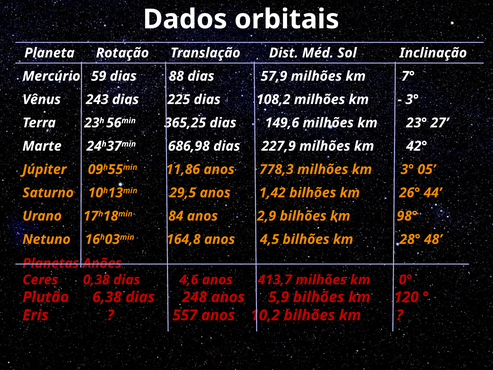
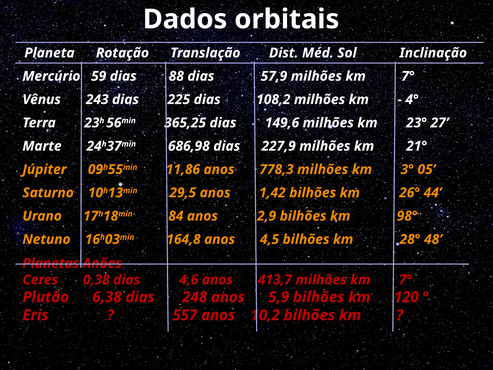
3°: 3° -> 4° (412, 99)
42°: 42° -> 21° (417, 146)
413,7 milhões km 0°: 0° -> 7° (406, 280)
